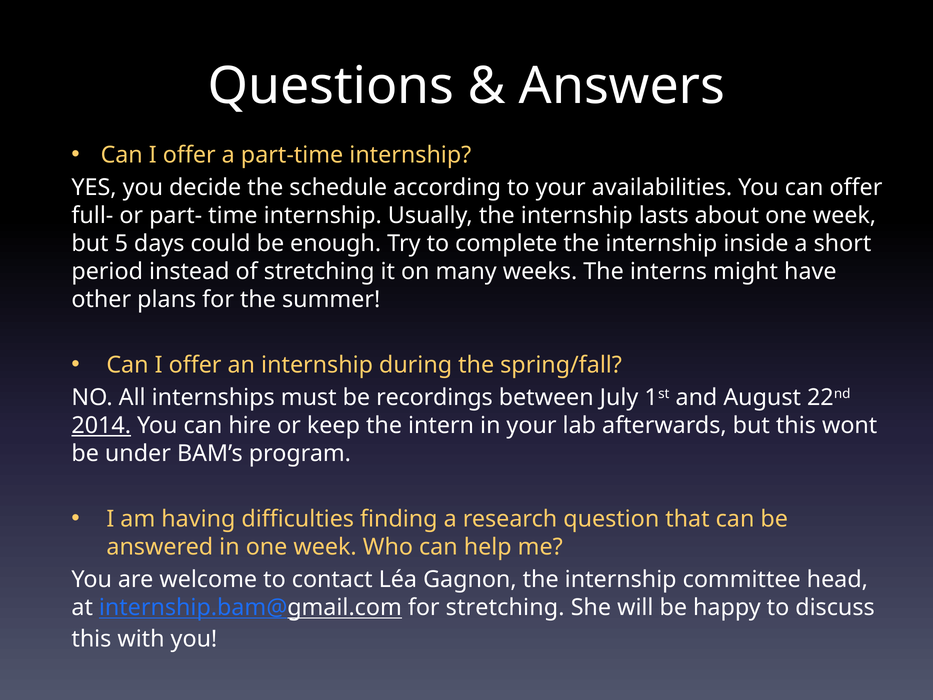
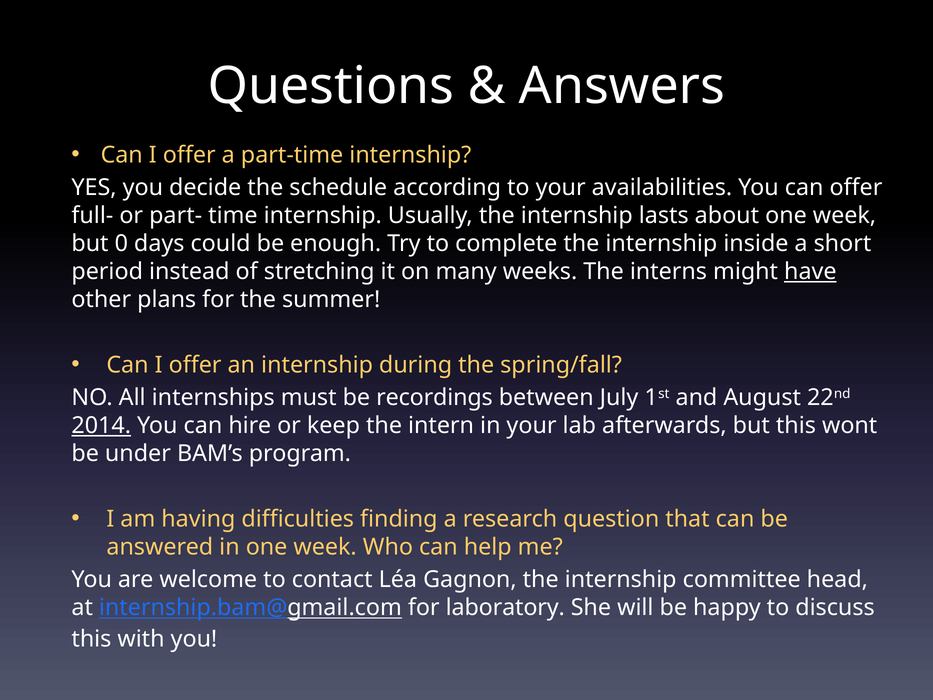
5: 5 -> 0 (121, 243)
have underline: none -> present (810, 271)
for stretching: stretching -> laboratory (505, 607)
